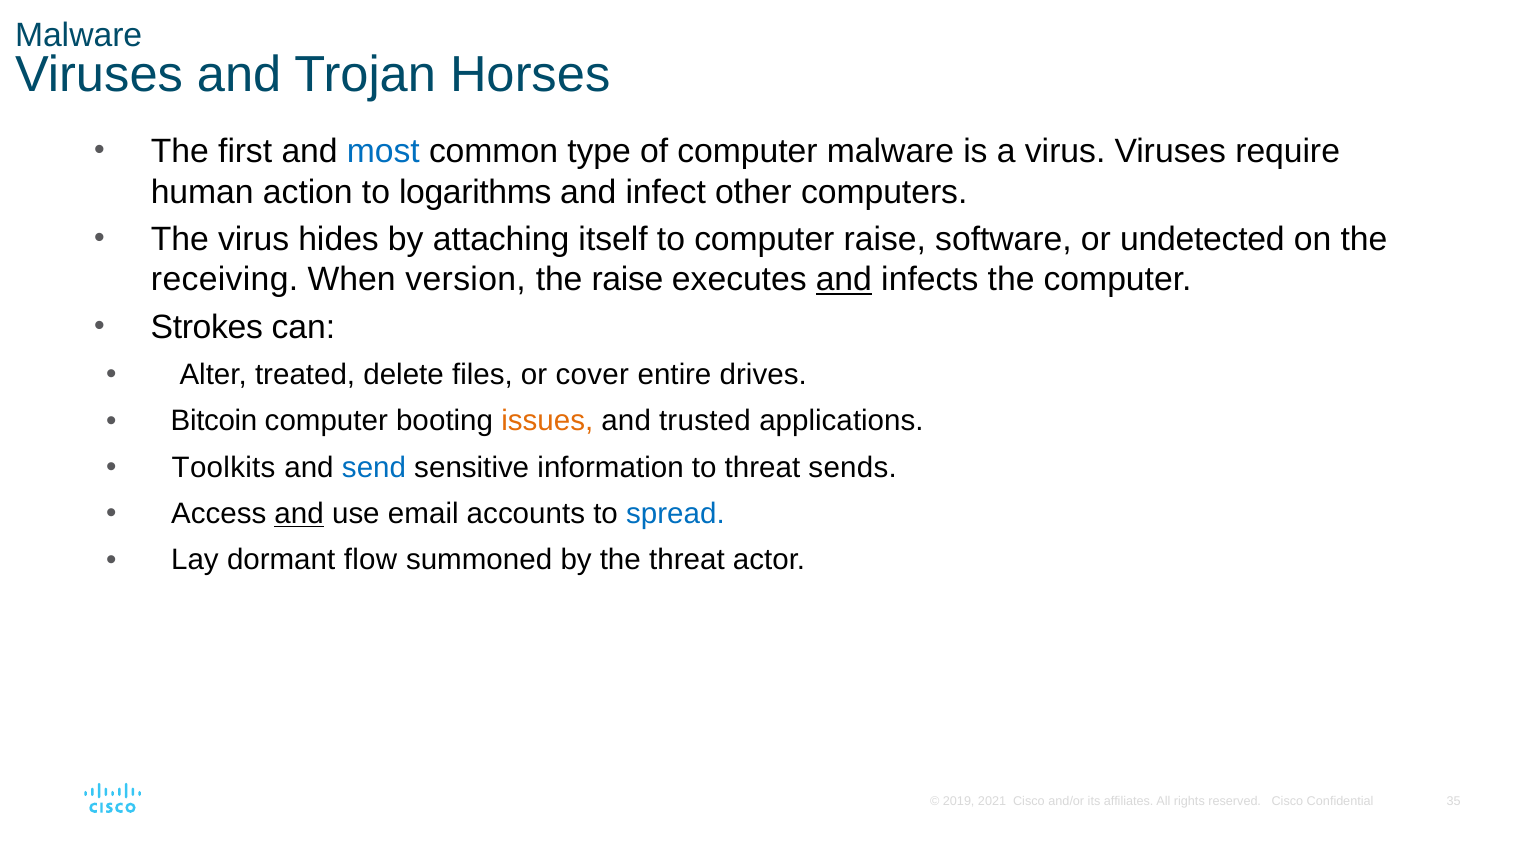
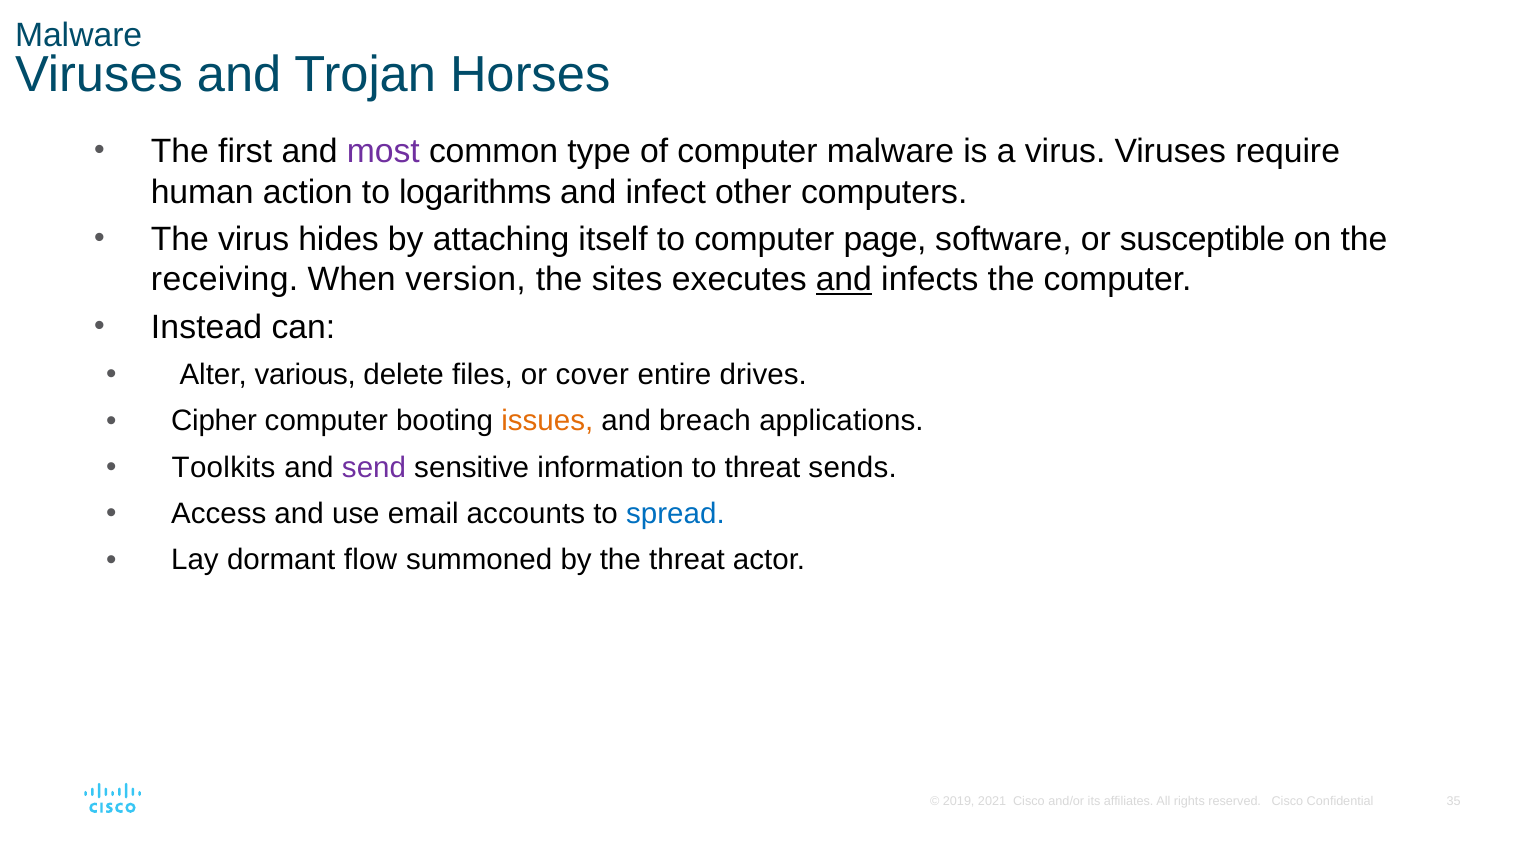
most colour: blue -> purple (383, 152)
computer raise: raise -> page (885, 239)
undetected: undetected -> susceptible (1202, 239)
the raise: raise -> sites (627, 280)
Strokes: Strokes -> Instead (207, 327)
treated: treated -> various (305, 375)
Bitcoin: Bitcoin -> Cipher (214, 421)
trusted: trusted -> breach (705, 421)
send colour: blue -> purple (374, 467)
and underline: present -> none (299, 514)
